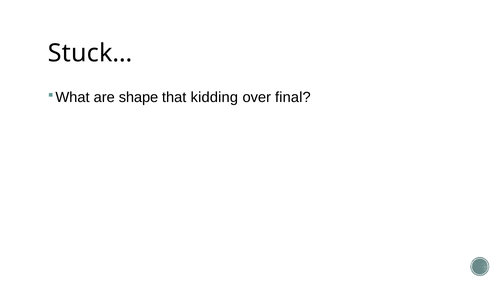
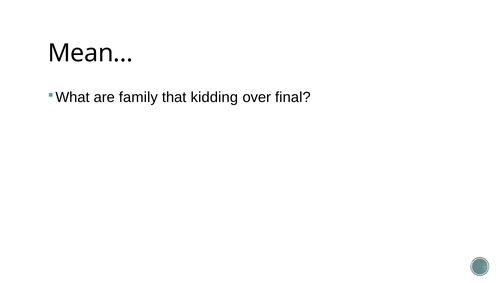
Stuck…: Stuck… -> Mean… (90, 53)
shape: shape -> family (138, 97)
